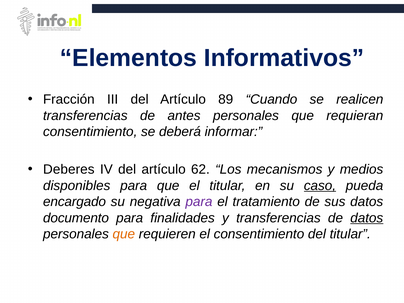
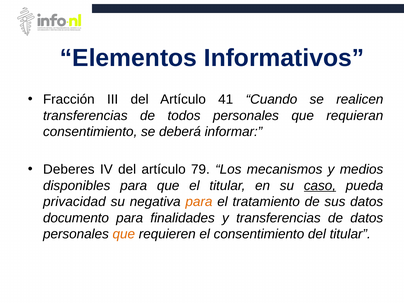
89: 89 -> 41 (226, 99)
antes: antes -> todos (184, 116)
62: 62 -> 79 (200, 169)
encargado: encargado -> privacidad (74, 202)
para colour: purple -> orange (199, 202)
datos underline: present -> none (367, 218)
